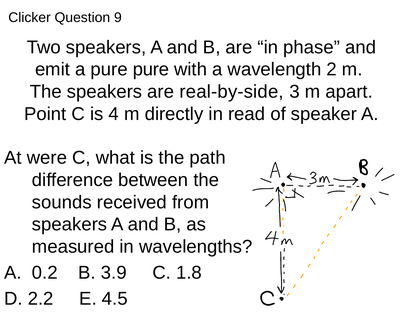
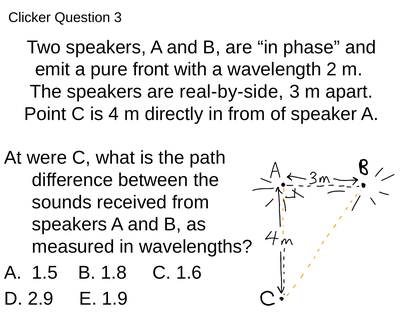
Question 9: 9 -> 3 (118, 18)
pure pure: pure -> front (151, 69)
in read: read -> from (247, 114)
0.2: 0.2 -> 1.5 (45, 273)
3.9: 3.9 -> 1.8 (114, 273)
1.8: 1.8 -> 1.6 (189, 273)
2.2: 2.2 -> 2.9 (41, 298)
4.5: 4.5 -> 1.9 (115, 298)
